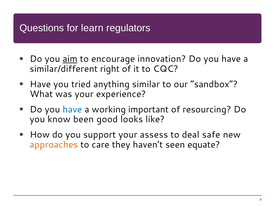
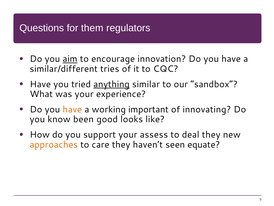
learn: learn -> them (92, 28)
right: right -> tries (110, 69)
anything underline: none -> present (111, 84)
have colour: blue -> orange (72, 109)
resourcing: resourcing -> innovating (207, 109)
deal safe: safe -> they (211, 134)
